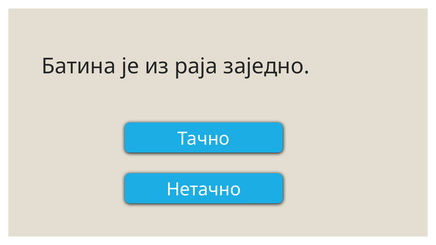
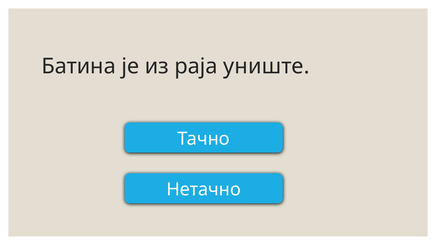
заједно: заједно -> униште (266, 66)
